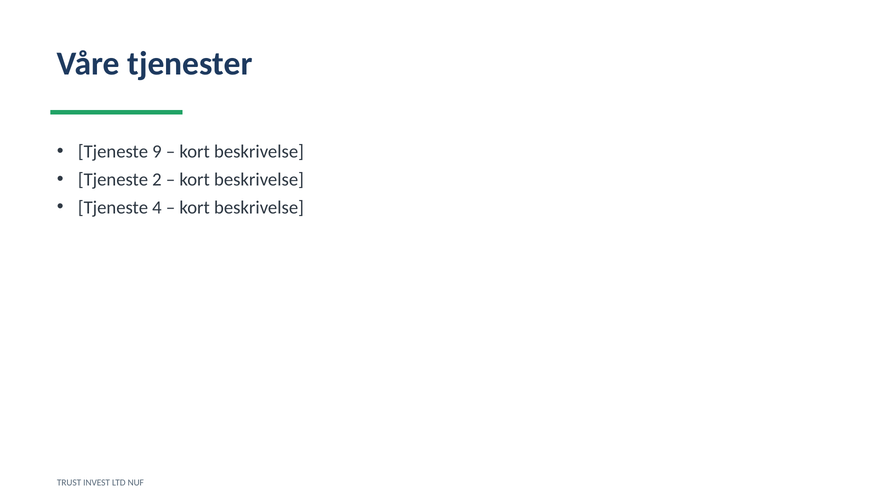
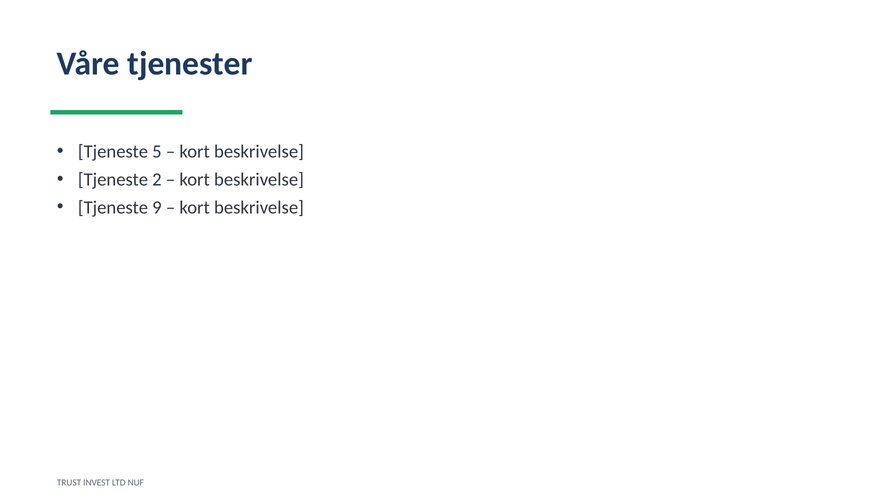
9: 9 -> 5 (157, 152)
4: 4 -> 9 (157, 208)
